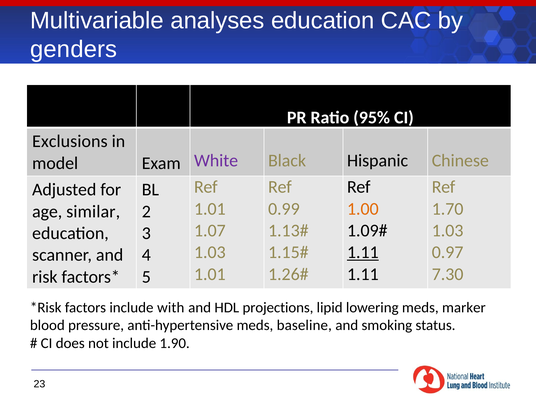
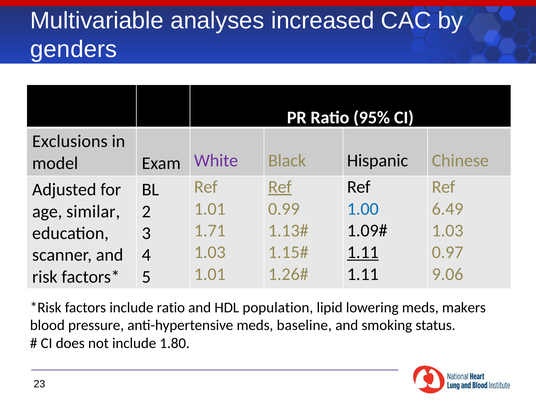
analyses education: education -> increased (323, 21)
Ref underline: none -> present (280, 187)
1.00 colour: orange -> blue (363, 209)
1.70: 1.70 -> 6.49 (448, 209)
1.07: 1.07 -> 1.71 (210, 231)
7.30: 7.30 -> 9.06 (448, 274)
include with: with -> ratio (171, 307)
projections: projections -> population (278, 307)
marker: marker -> makers (464, 307)
1.90: 1.90 -> 1.80 (175, 343)
